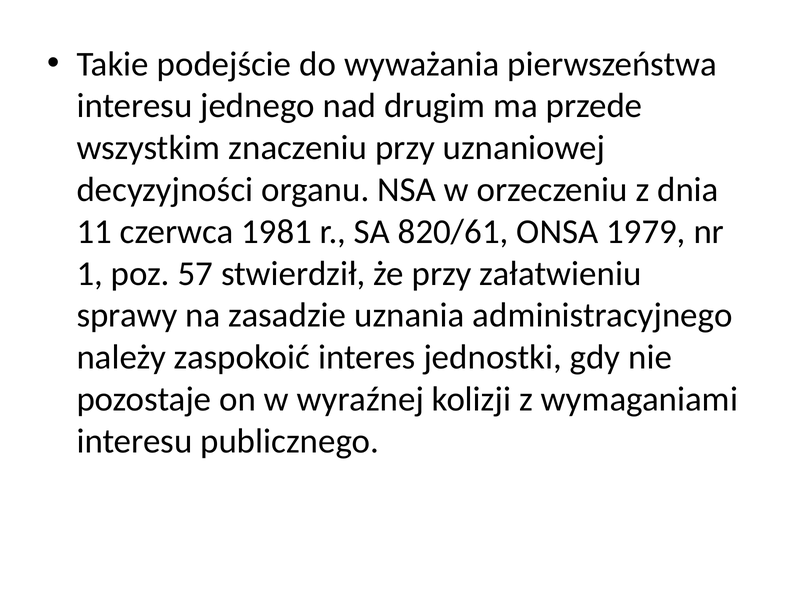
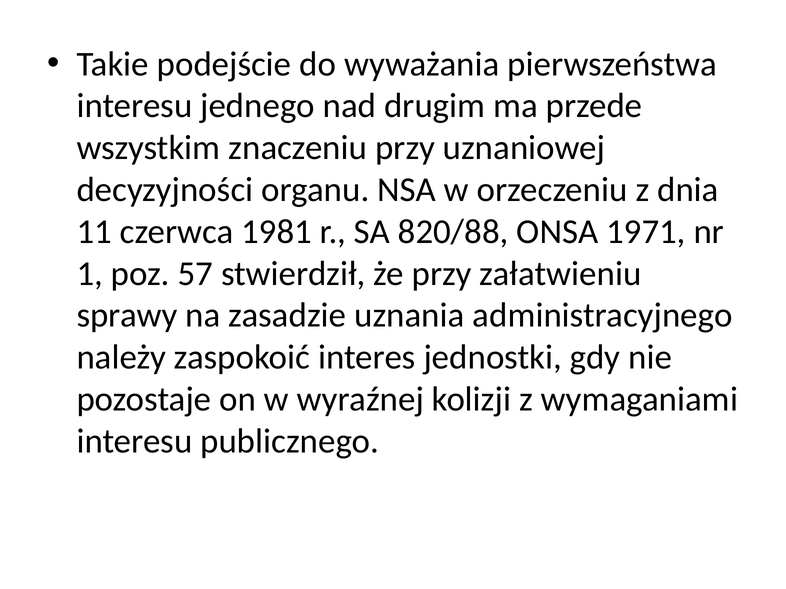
820/61: 820/61 -> 820/88 (453, 232)
1979: 1979 -> 1971 (646, 232)
